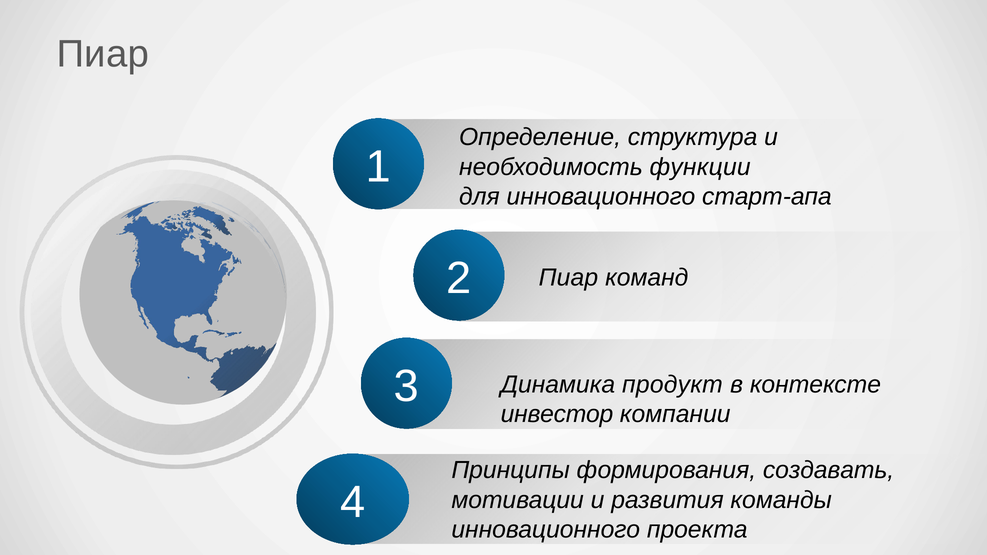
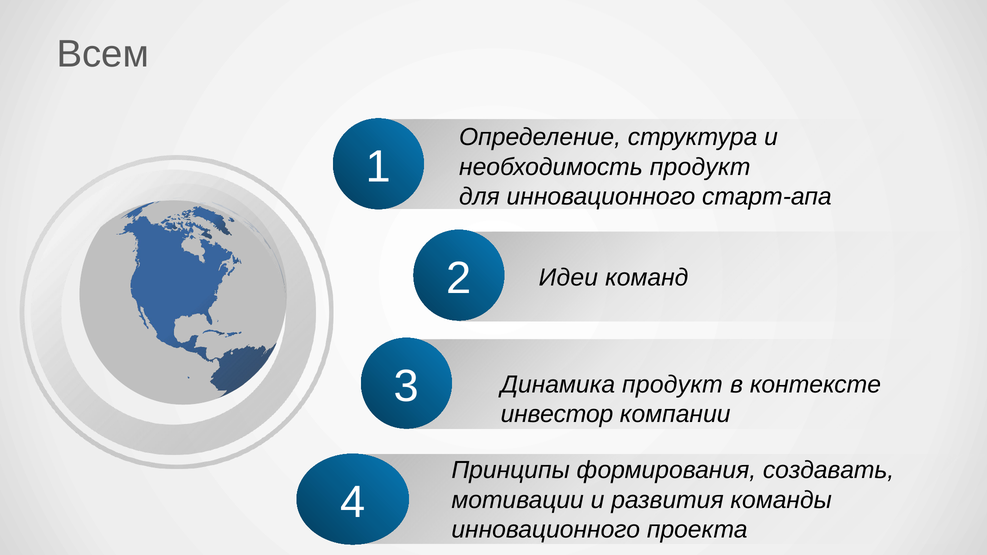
Пиар: Пиар -> Всем (103, 54)
необходимость функции: функции -> продукт (700, 167)
Пиар: Пиар -> Идеи (568, 278)
